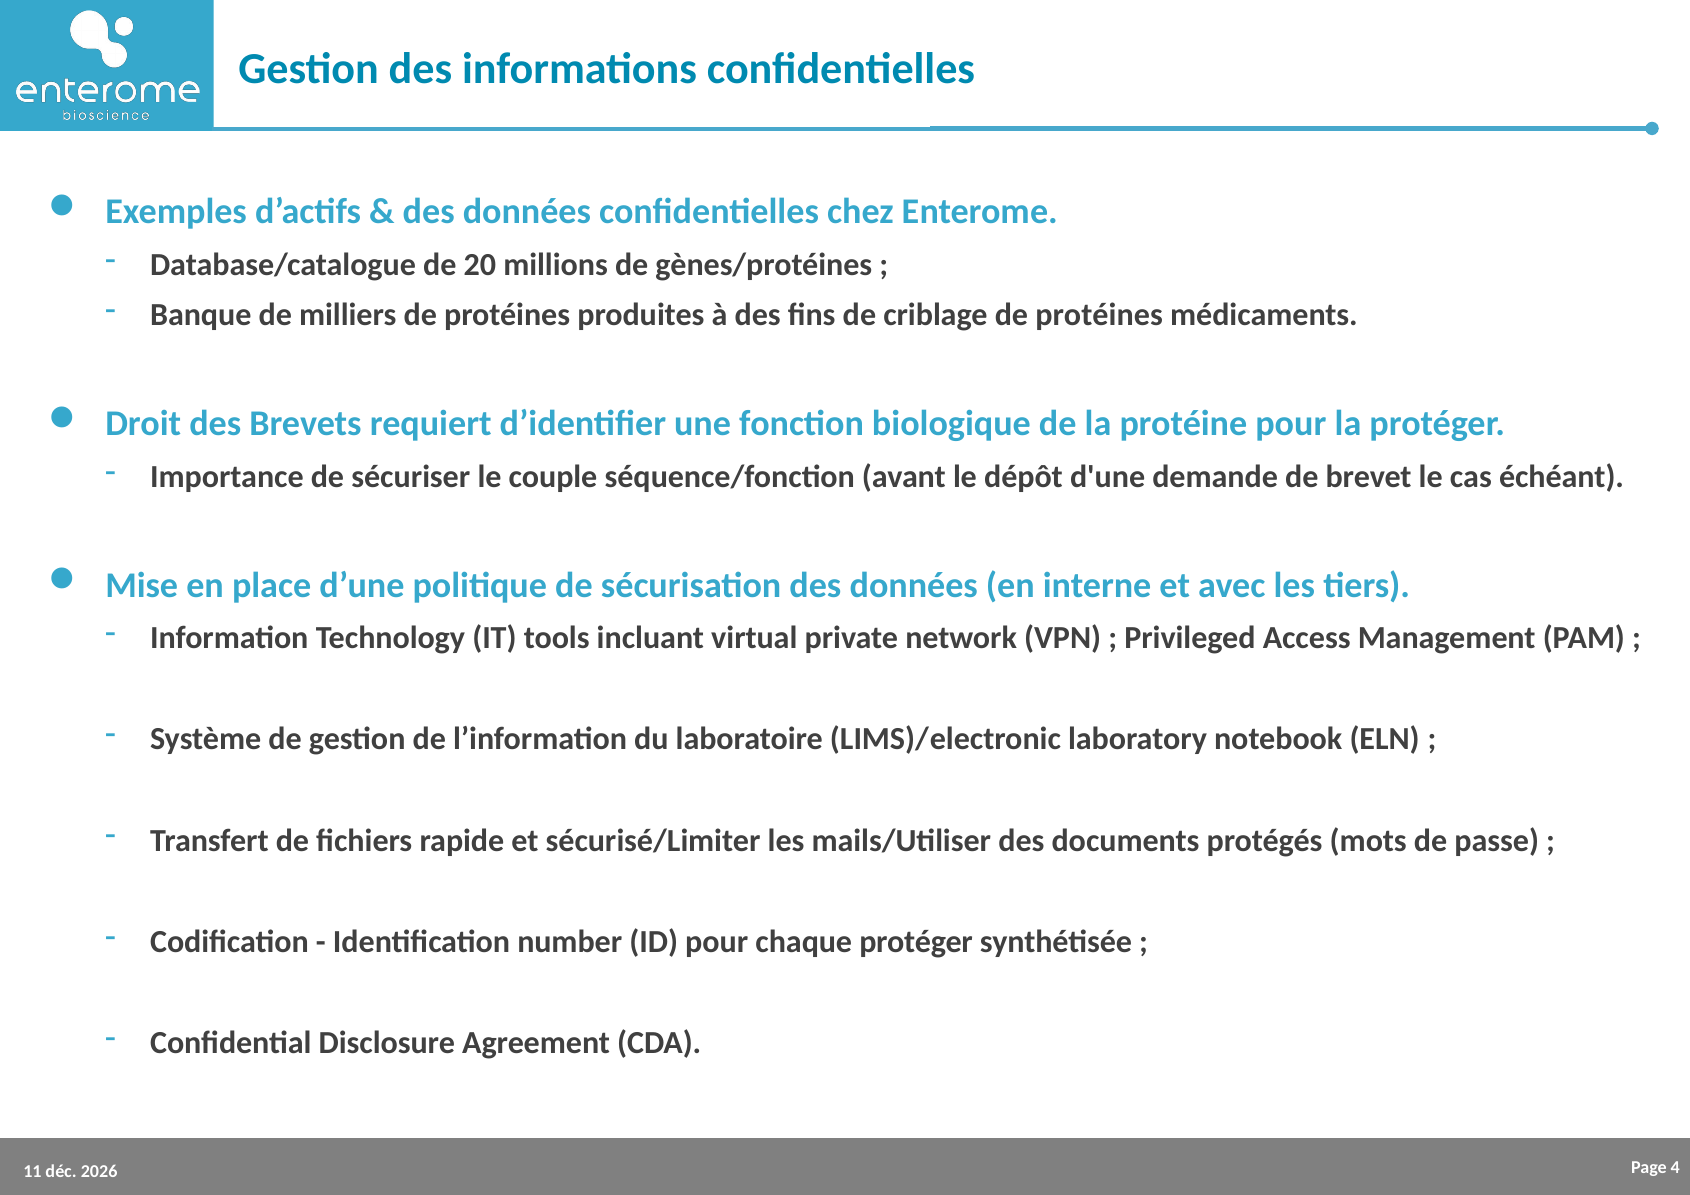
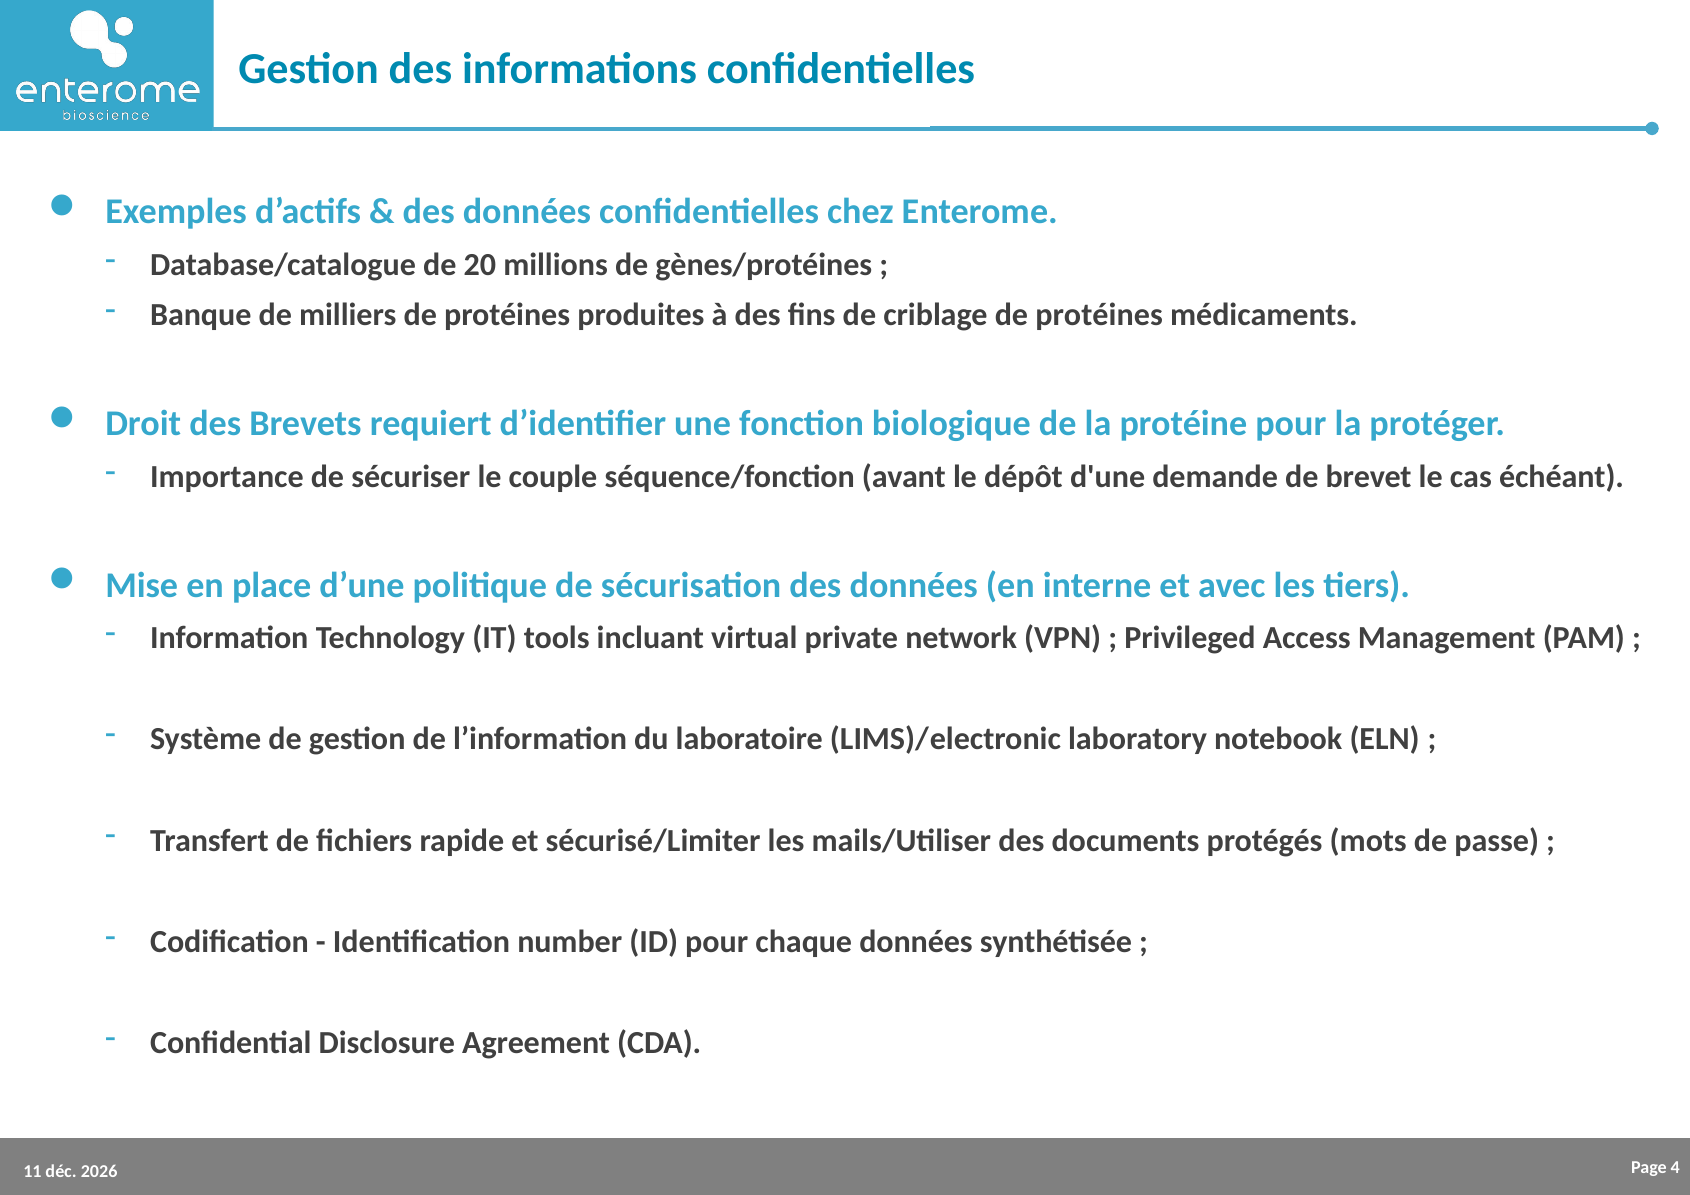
chaque protéger: protéger -> données (916, 942)
